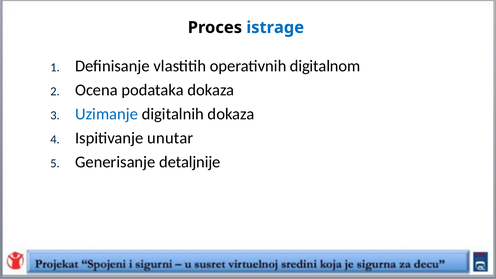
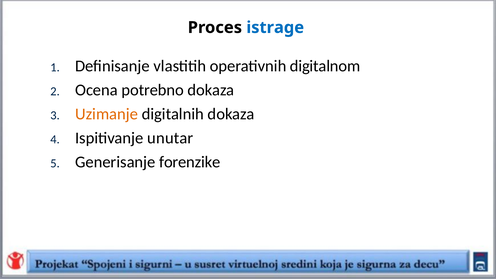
podataka: podataka -> potrebno (153, 90)
Uzimanje colour: blue -> orange (107, 114)
detaljnije: detaljnije -> forenzike (190, 162)
